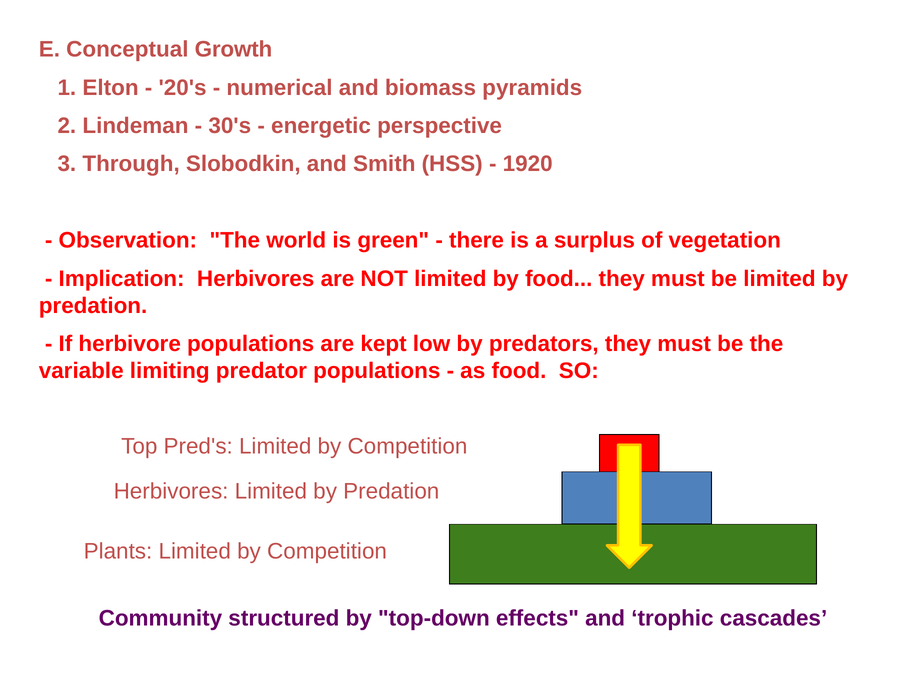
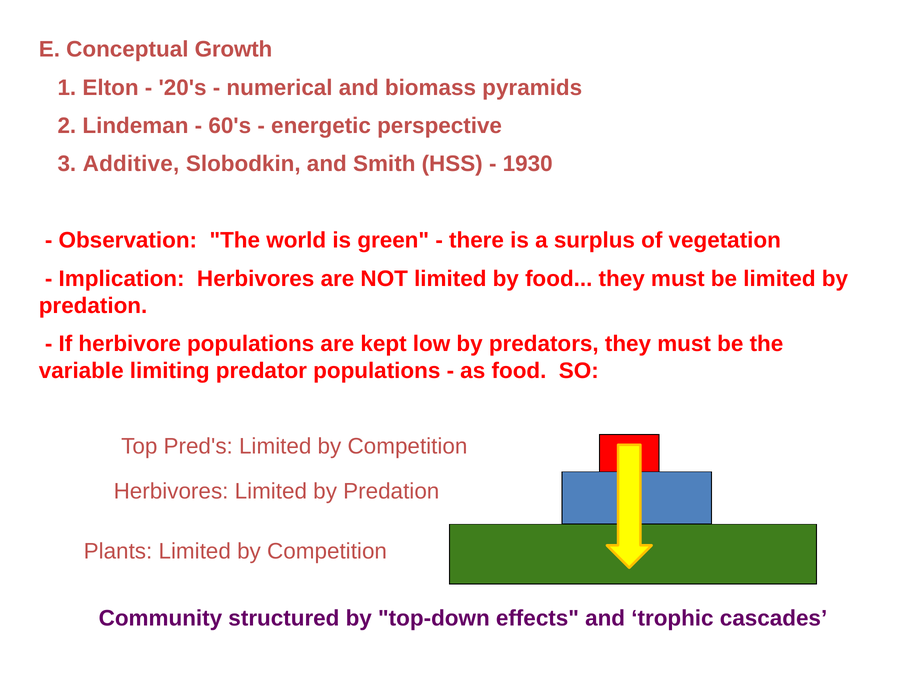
30's: 30's -> 60's (230, 126)
Through: Through -> Additive (131, 164)
1920: 1920 -> 1930 (528, 164)
